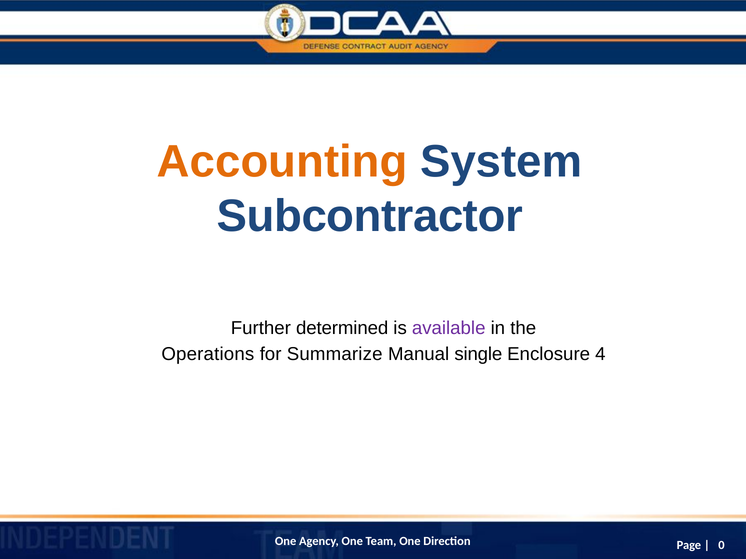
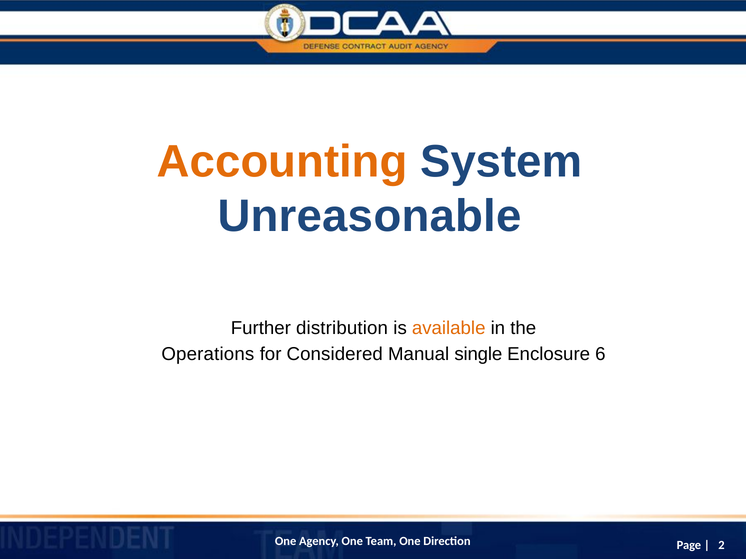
Subcontractor: Subcontractor -> Unreasonable (370, 217)
determined: determined -> distribution (342, 329)
available colour: purple -> orange (449, 329)
Summarize: Summarize -> Considered (335, 355)
4: 4 -> 6 (600, 355)
0: 0 -> 2 (722, 546)
